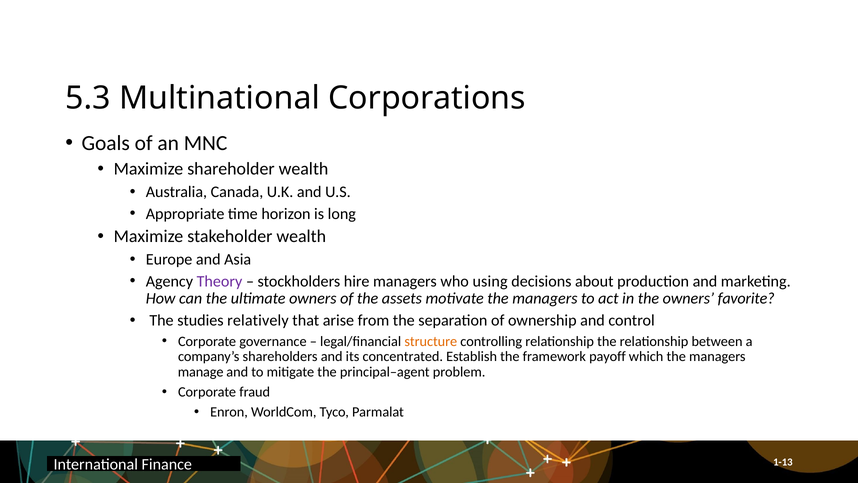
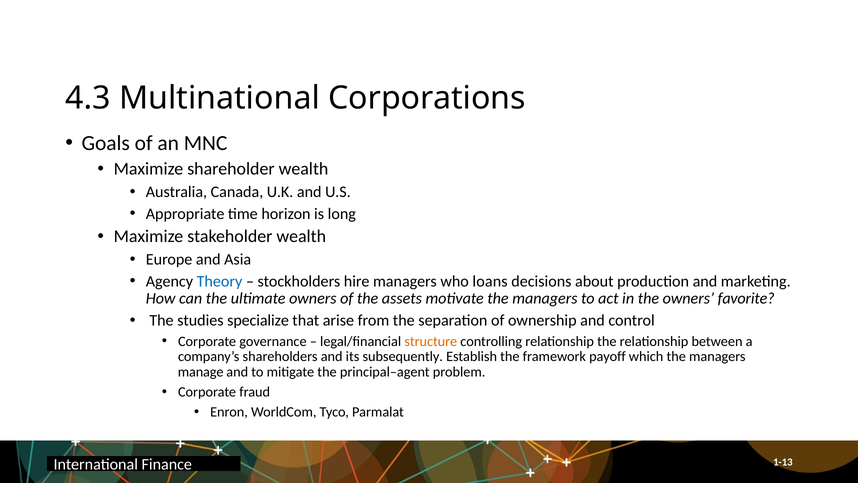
5.3: 5.3 -> 4.3 (88, 98)
Theory colour: purple -> blue (219, 281)
using: using -> loans (490, 281)
relatively: relatively -> specialize (258, 320)
concentrated: concentrated -> subsequently (403, 356)
